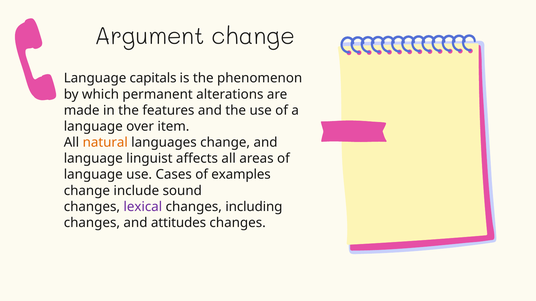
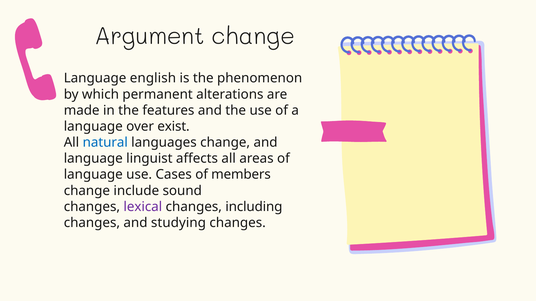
capitals: capitals -> english (153, 78)
item: item -> exist (174, 127)
natural colour: orange -> blue (105, 143)
examples: examples -> members (241, 175)
attitudes: attitudes -> studying (178, 223)
